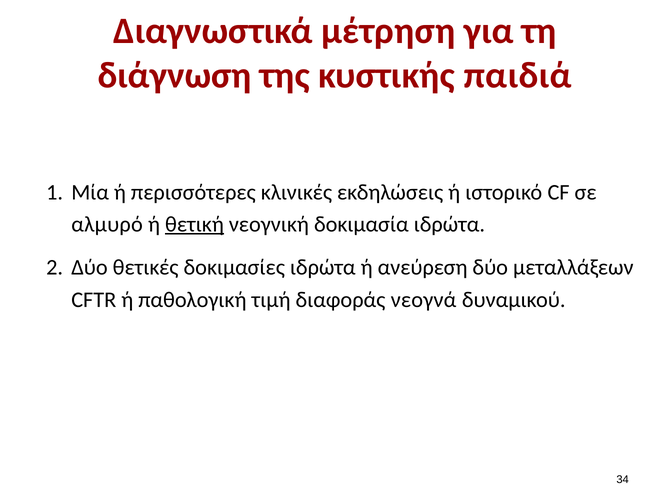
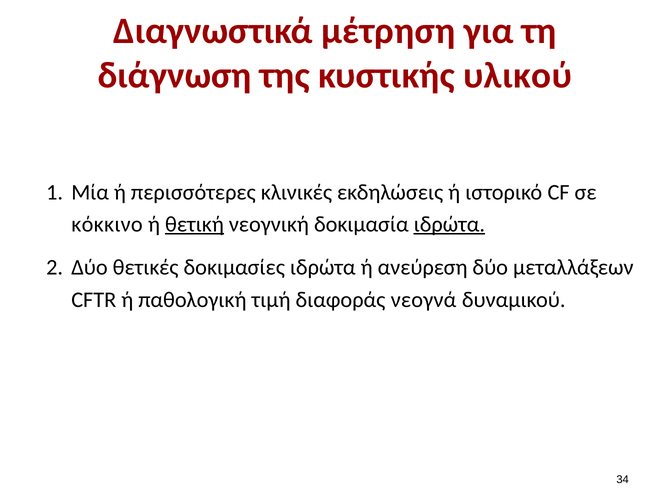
παιδιά: παιδιά -> υλικού (518, 76)
αλμυρό: αλμυρό -> κόκκινο (107, 224)
ιδρώτα underline: none -> present (449, 224)
